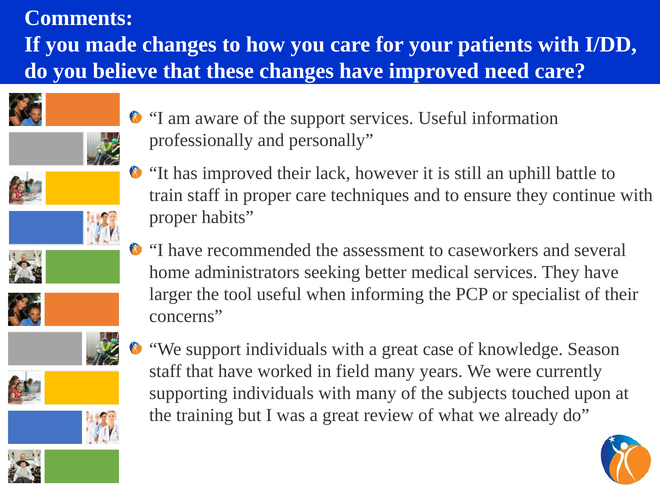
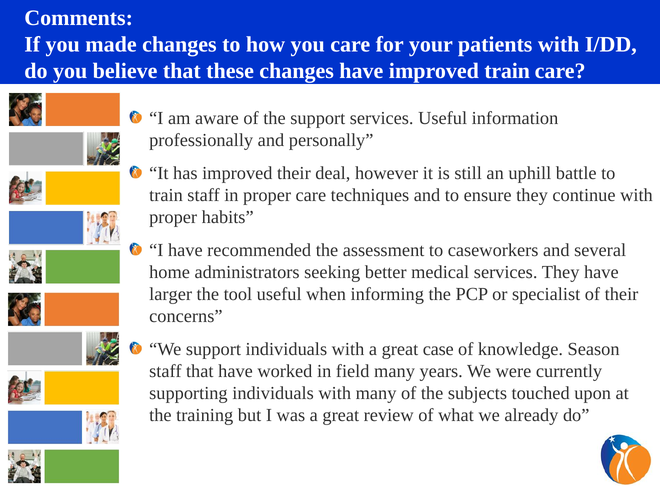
improved need: need -> train (507, 71)
lack: lack -> deal (333, 173)
